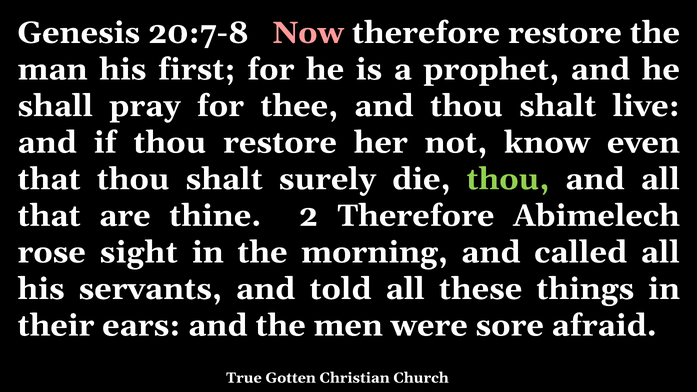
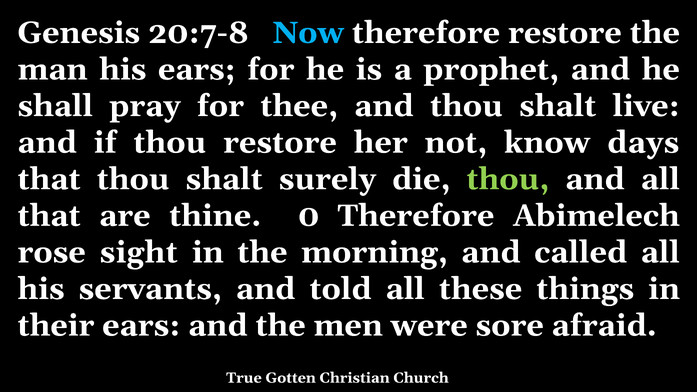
Now colour: pink -> light blue (308, 33)
his first: first -> ears (197, 69)
even: even -> days (643, 143)
2: 2 -> 0 (309, 216)
